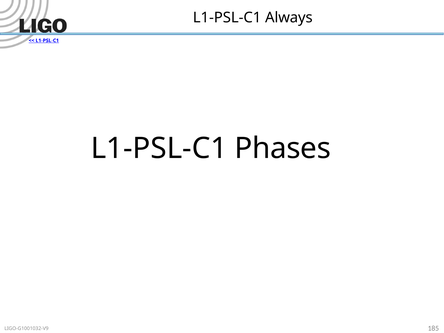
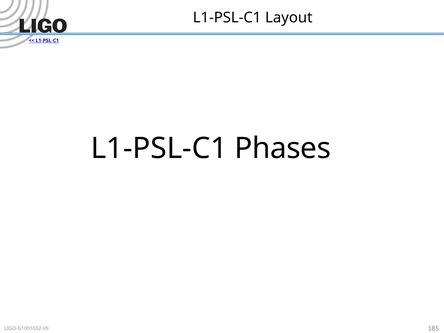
Always: Always -> Layout (289, 18)
